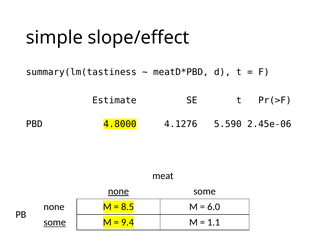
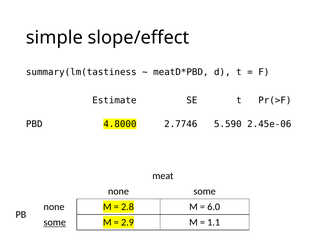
4.1276: 4.1276 -> 2.7746 (181, 124)
none underline: present -> none (118, 192)
8.5: 8.5 -> 2.8 (127, 207)
9.4: 9.4 -> 2.9 (127, 223)
